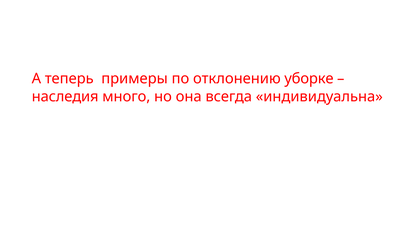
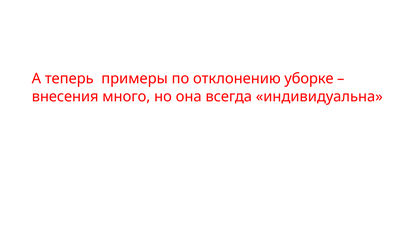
наследия: наследия -> внесения (65, 97)
